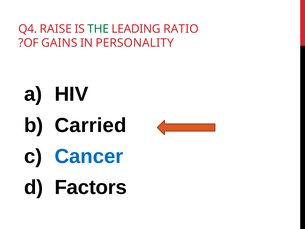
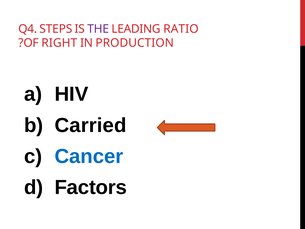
RAISE: RAISE -> STEPS (56, 29)
THE colour: green -> purple (98, 29)
GAINS: GAINS -> RIGHT (59, 43)
PERSONALITY: PERSONALITY -> PRODUCTION (135, 43)
